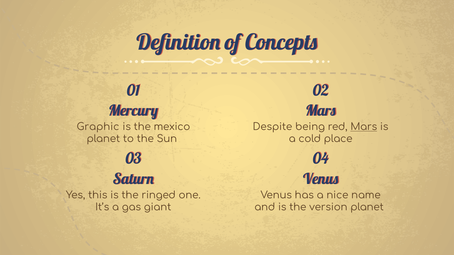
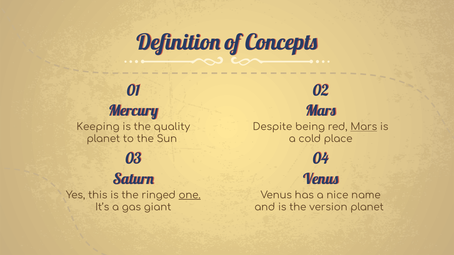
Graphic: Graphic -> Keeping (98, 127)
mexico: mexico -> quality (172, 127)
one underline: none -> present (190, 195)
